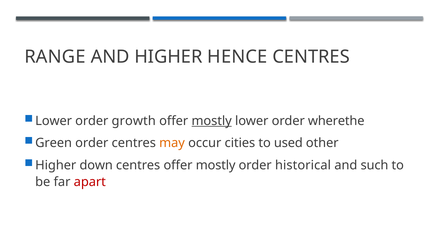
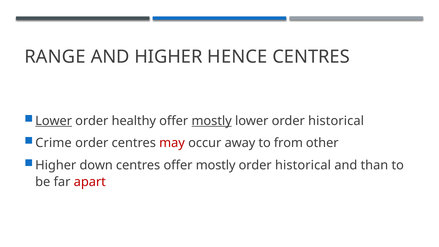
Lower underline: none -> present (54, 121)
growth: growth -> healthy (134, 121)
lower order wherethe: wherethe -> historical (336, 121)
Green: Green -> Crime (54, 143)
may colour: orange -> red (172, 143)
cities: cities -> away (240, 143)
used: used -> from (288, 143)
such: such -> than (374, 165)
